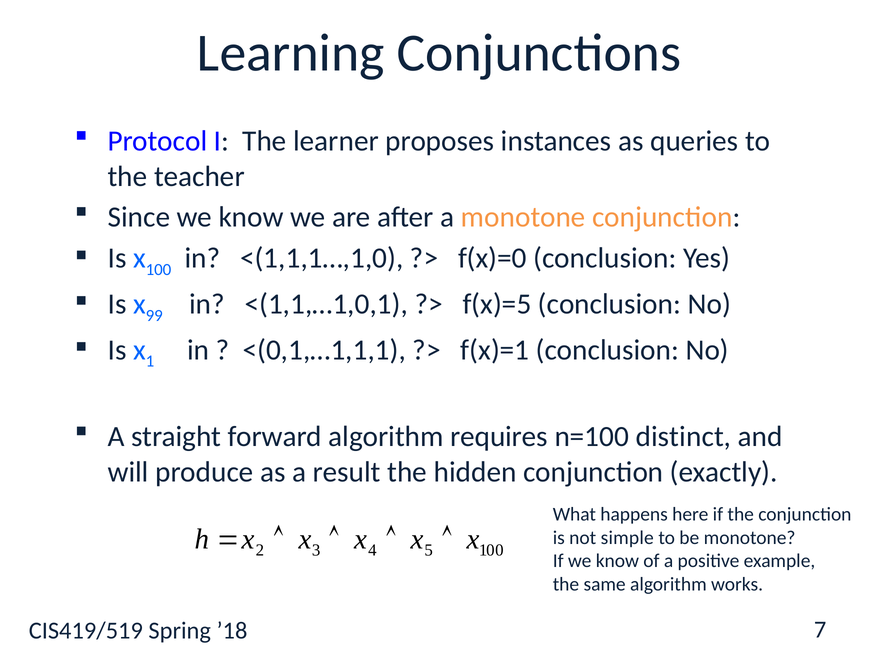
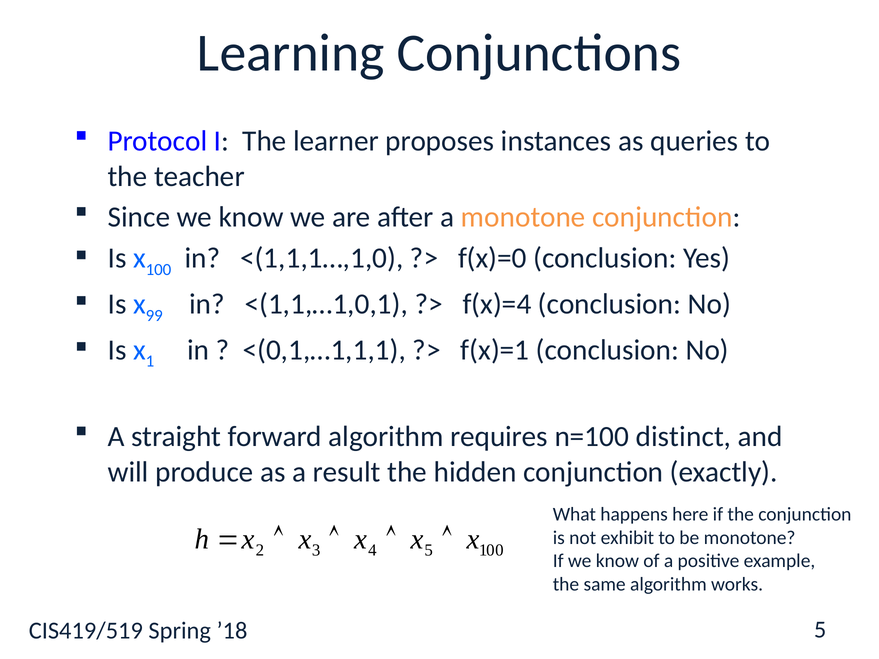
f(x)=5: f(x)=5 -> f(x)=4 (497, 304)
simple: simple -> exhibit (627, 538)
7: 7 -> 5 (820, 630)
